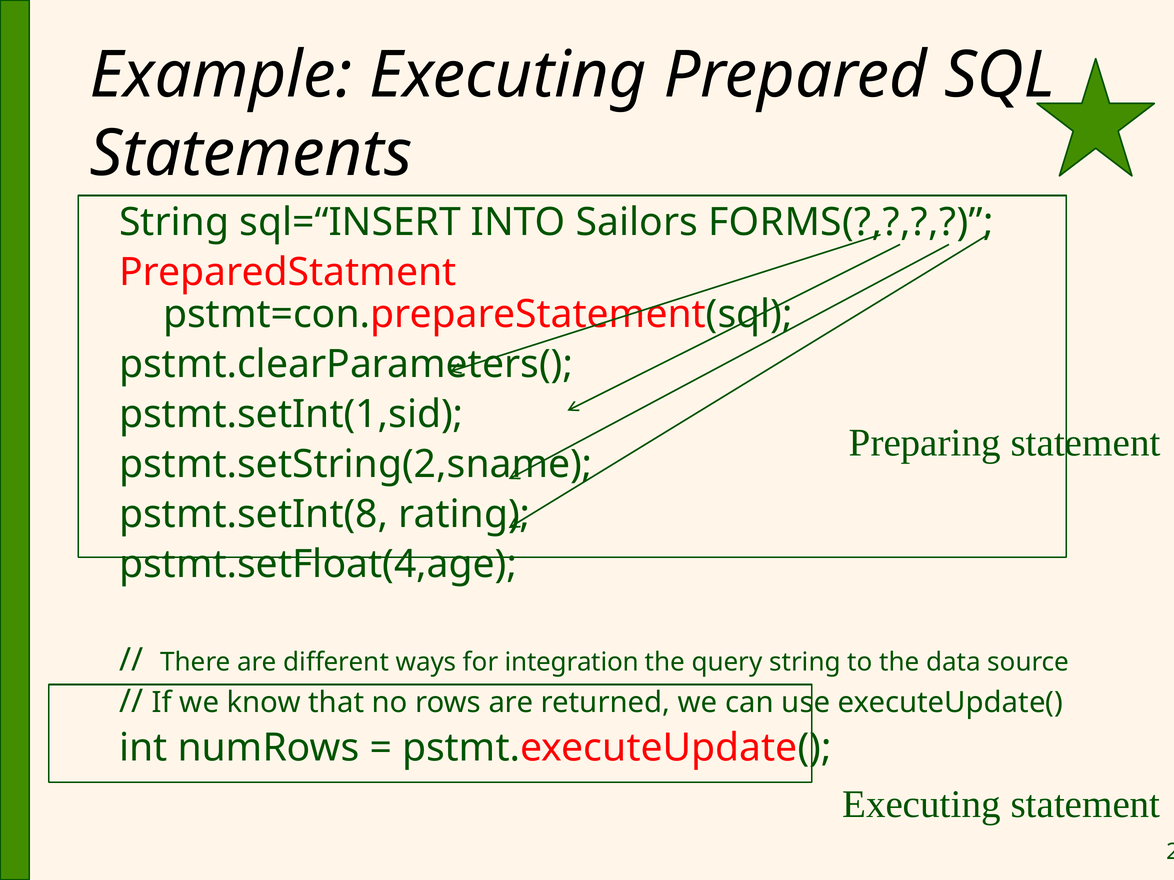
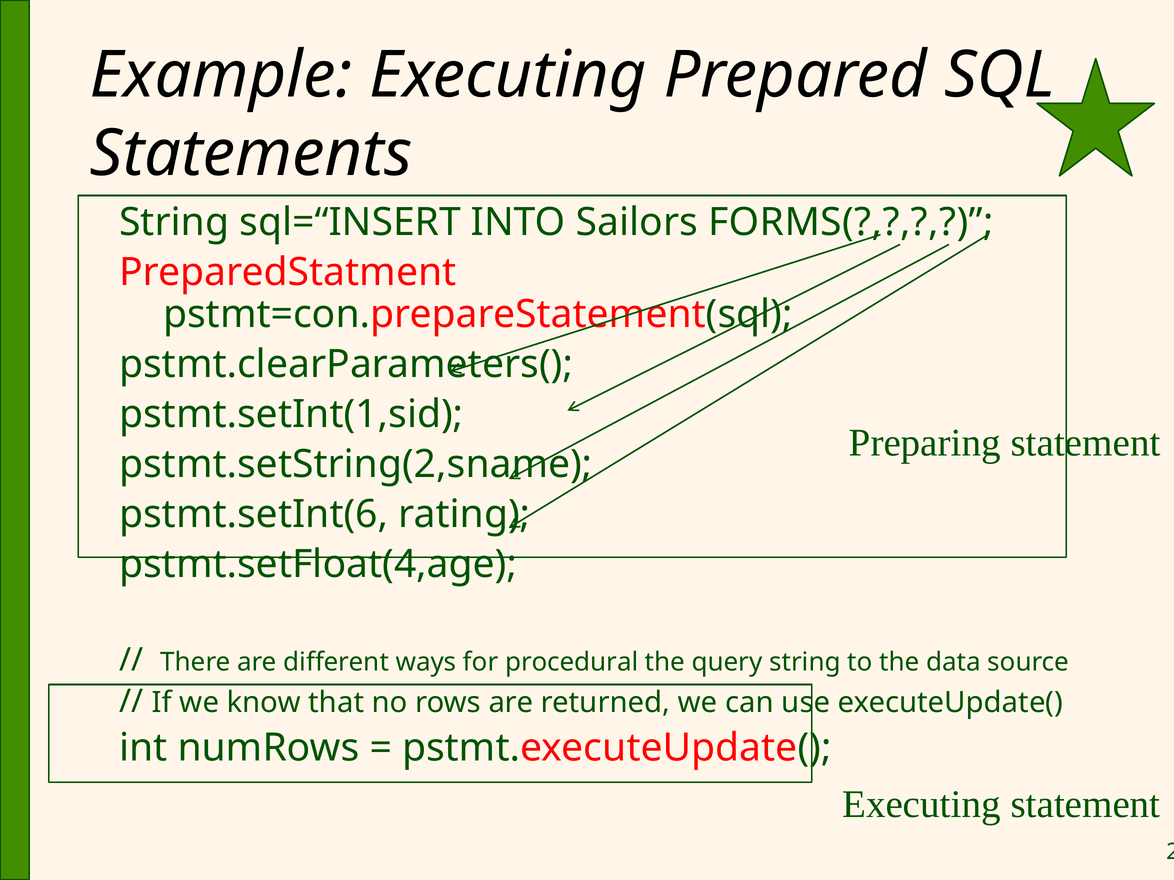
pstmt.setInt(8: pstmt.setInt(8 -> pstmt.setInt(6 (254, 515)
integration: integration -> procedural (572, 662)
